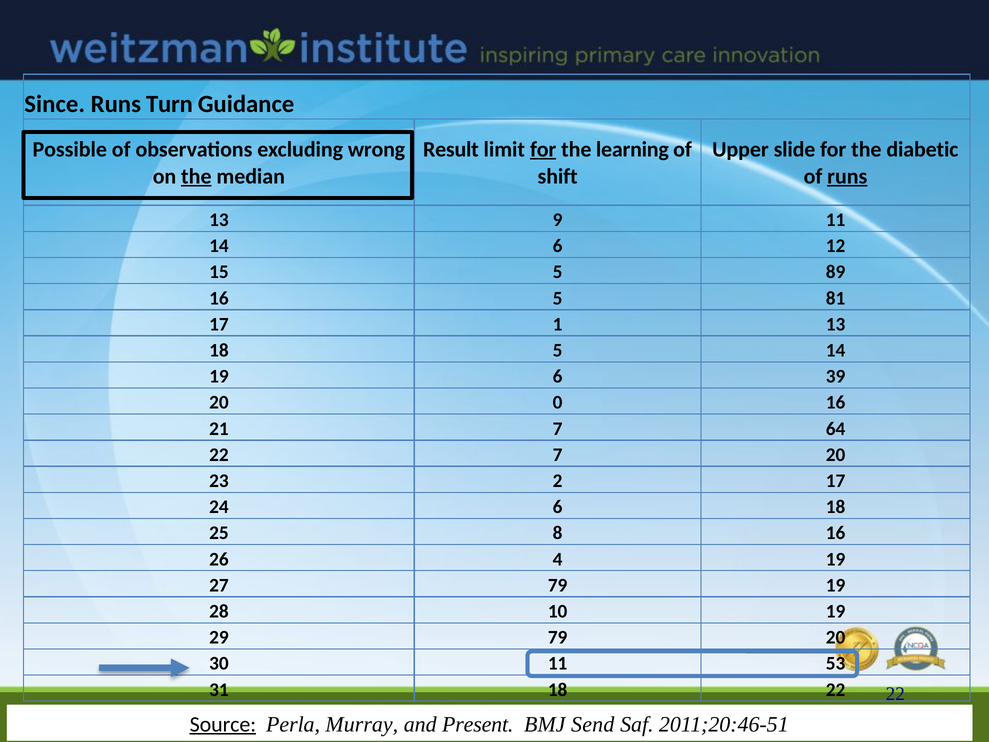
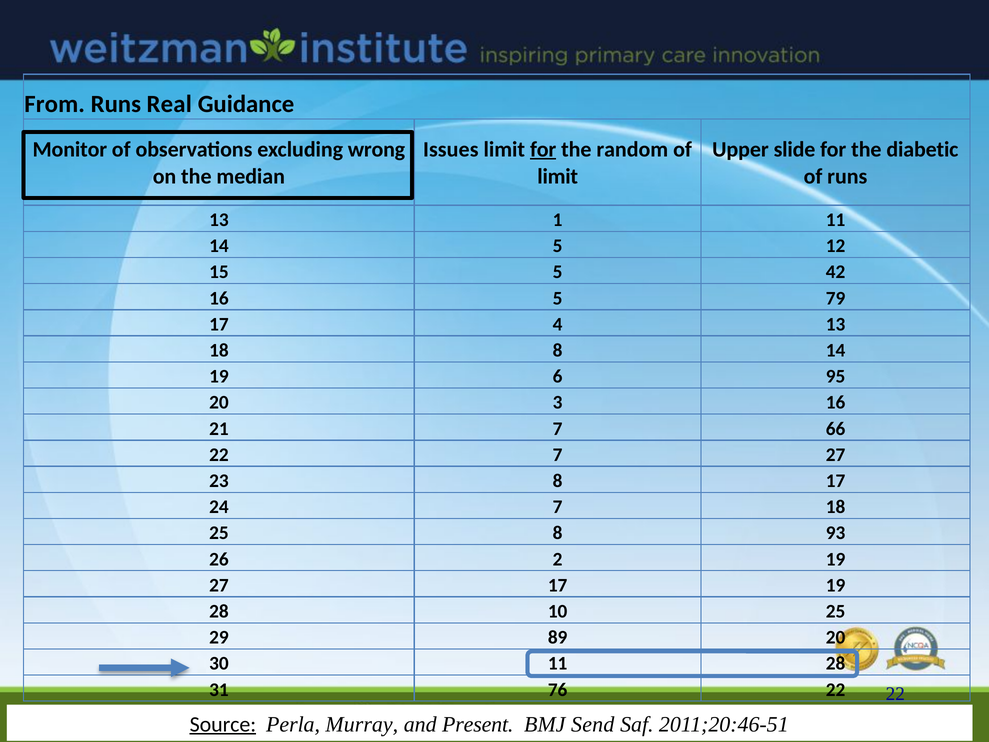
Since: Since -> From (55, 104)
Turn: Turn -> Real (169, 104)
Possible: Possible -> Monitor (70, 149)
Result: Result -> Issues (451, 149)
learning: learning -> random (632, 149)
the underline: present -> none (196, 176)
shift: shift -> limit (558, 176)
runs underline: present -> none (847, 176)
9: 9 -> 1 (558, 220)
14 6: 6 -> 5 (558, 246)
89: 89 -> 42 (836, 272)
81: 81 -> 79 (836, 298)
1: 1 -> 4 (558, 324)
18 5: 5 -> 8 (558, 350)
39: 39 -> 95 (836, 376)
0: 0 -> 3 (558, 402)
64: 64 -> 66 (836, 429)
7 20: 20 -> 27 (836, 455)
23 2: 2 -> 8 (558, 481)
24 6: 6 -> 7 (558, 507)
8 16: 16 -> 93 (836, 533)
4: 4 -> 2 (558, 559)
27 79: 79 -> 17 (558, 585)
10 19: 19 -> 25 (836, 611)
29 79: 79 -> 89 (558, 637)
11 53: 53 -> 28 (836, 663)
31 18: 18 -> 76 (558, 689)
